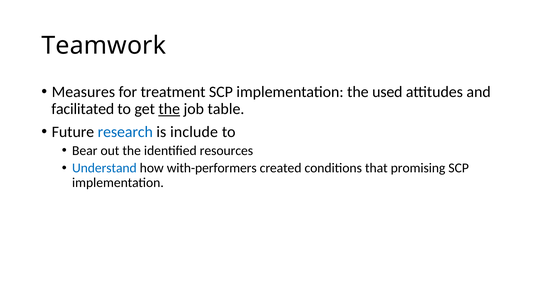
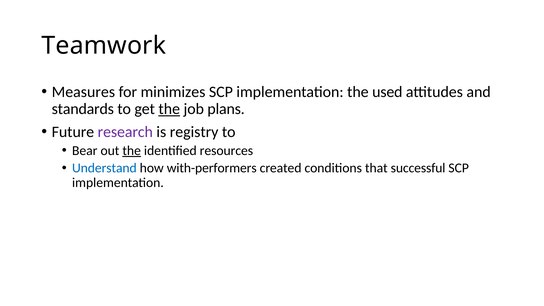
treatment: treatment -> minimizes (173, 92)
facilitated: facilitated -> standards (83, 109)
table: table -> plans (226, 109)
research colour: blue -> purple (125, 132)
include: include -> registry (194, 132)
the underline: none -> present (132, 151)
promising: promising -> successful (418, 168)
